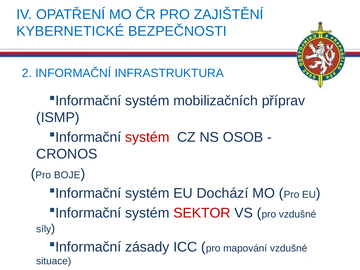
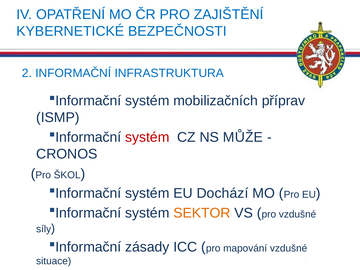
OSOB: OSOB -> MŮŽE (243, 137)
BOJE: BOJE -> ŠKOL (67, 175)
SEKTOR colour: red -> orange (202, 213)
